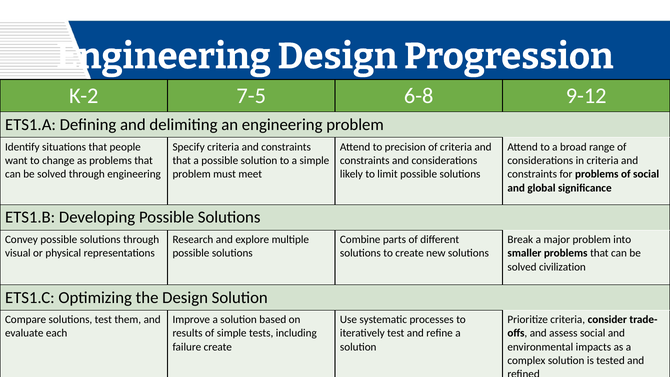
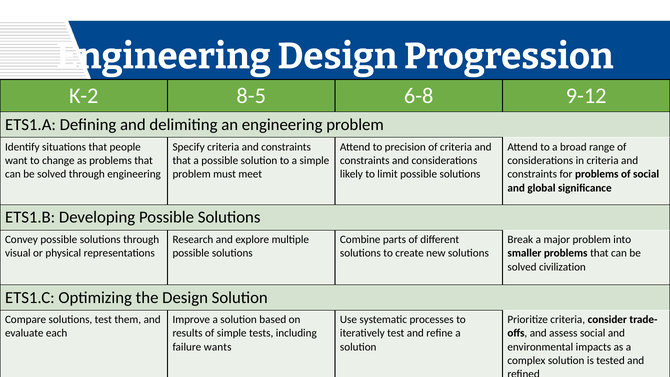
7-5: 7-5 -> 8-5 (251, 96)
failure create: create -> wants (218, 347)
